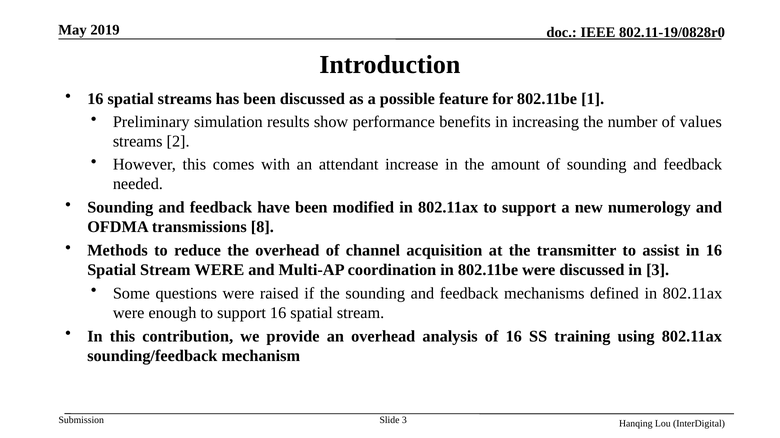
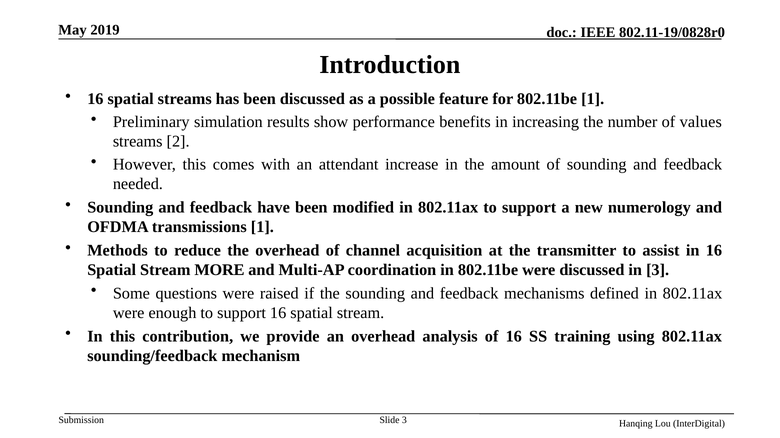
transmissions 8: 8 -> 1 (262, 227)
Stream WERE: WERE -> MORE (219, 271)
